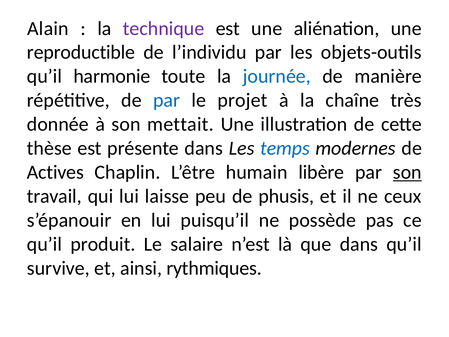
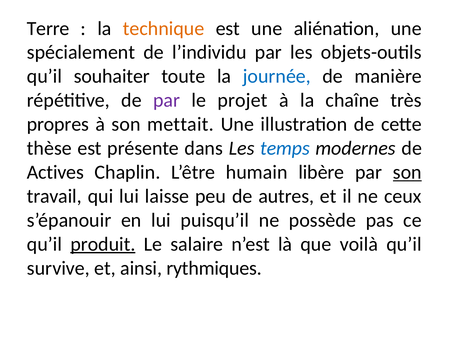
Alain: Alain -> Terre (48, 28)
technique colour: purple -> orange (164, 28)
reproductible: reproductible -> spécialement (81, 52)
harmonie: harmonie -> souhaiter (112, 76)
par colour: blue -> purple (167, 100)
donnée: donnée -> propres (58, 124)
phusis: phusis -> autres (286, 196)
produit underline: none -> present (103, 244)
que dans: dans -> voilà (359, 244)
